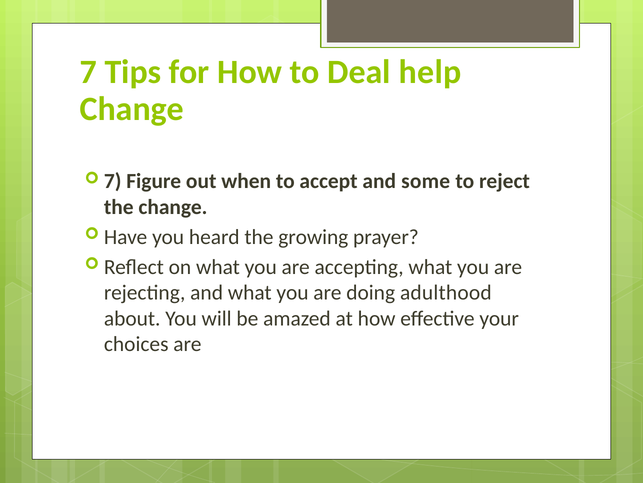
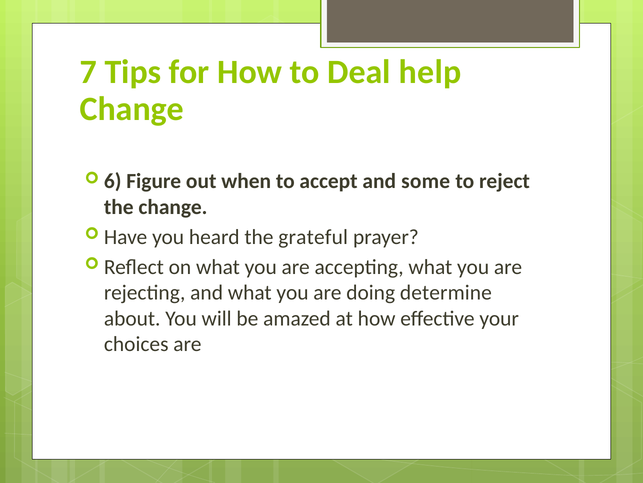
7: 7 -> 6 (113, 181)
growing: growing -> grateful (313, 237)
adulthood: adulthood -> determine (446, 292)
